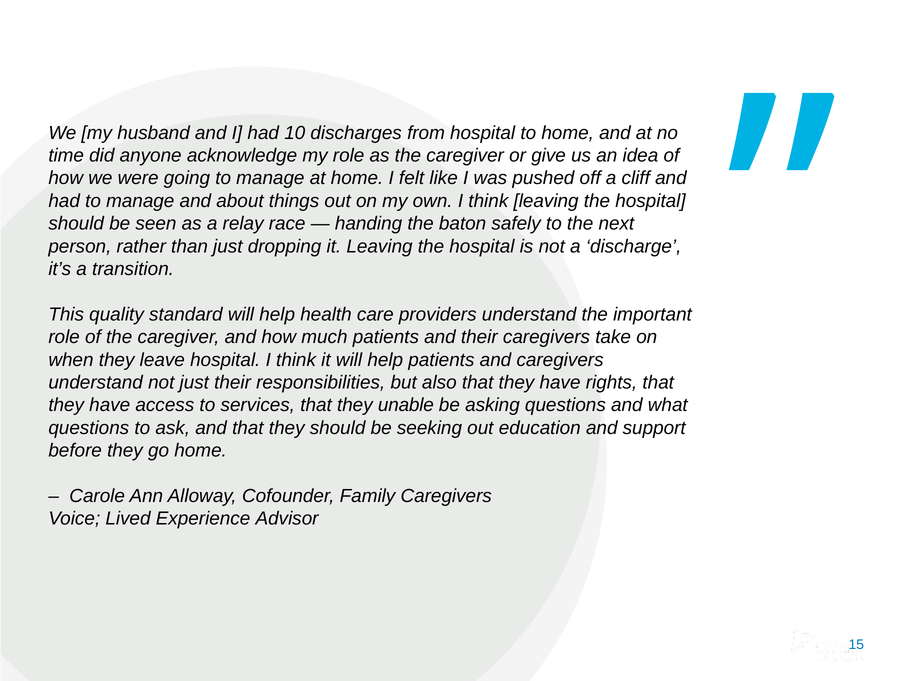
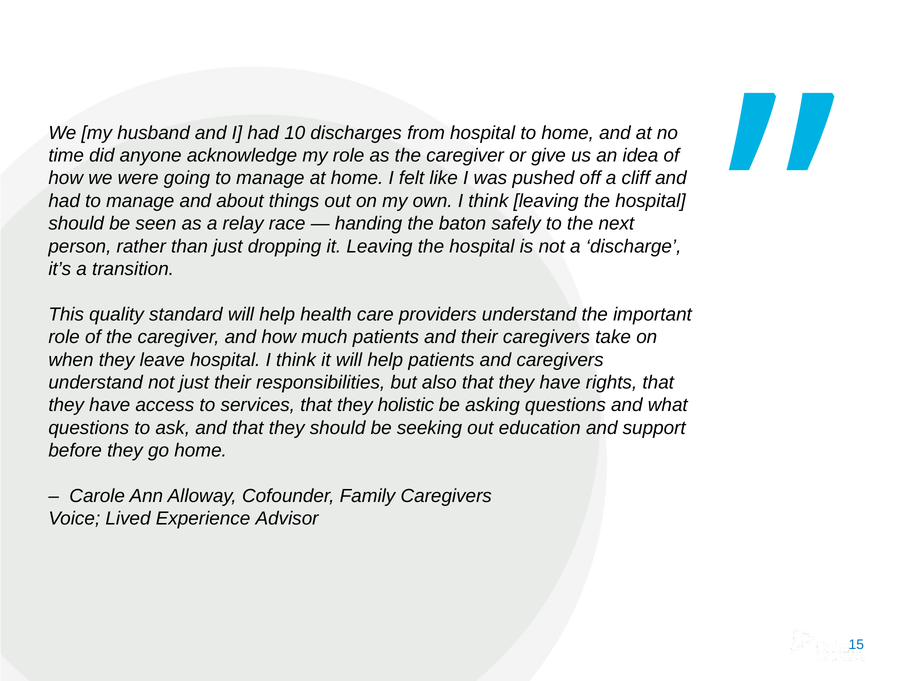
unable: unable -> holistic (406, 405)
